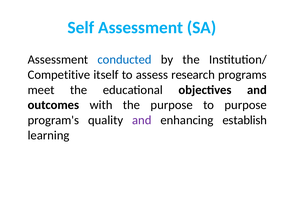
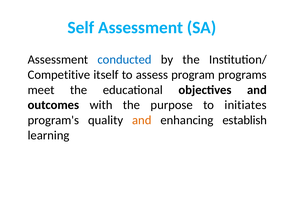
research: research -> program (193, 75)
to purpose: purpose -> initiates (246, 105)
and colour: purple -> orange (142, 120)
